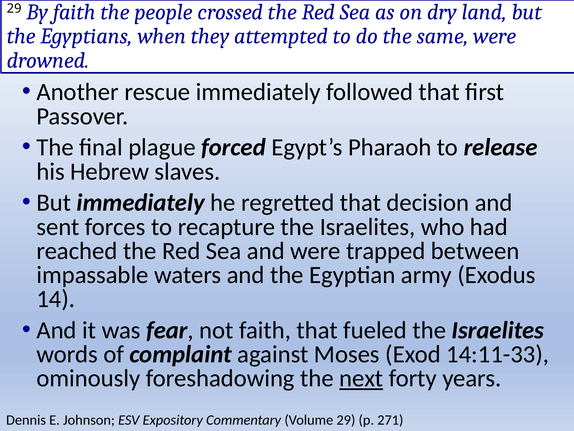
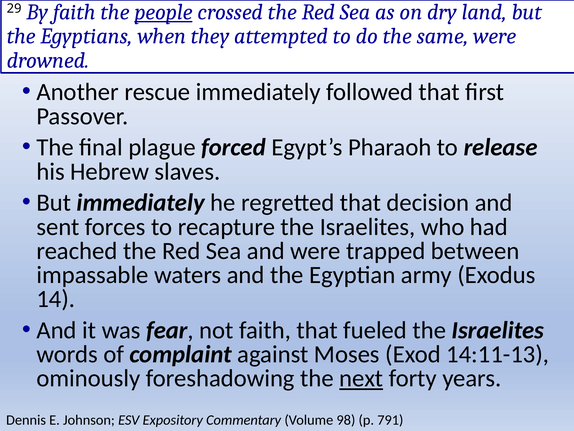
people underline: none -> present (163, 12)
14:11-33: 14:11-33 -> 14:11-13 (498, 354)
Volume 29: 29 -> 98 (346, 420)
271: 271 -> 791 (390, 420)
